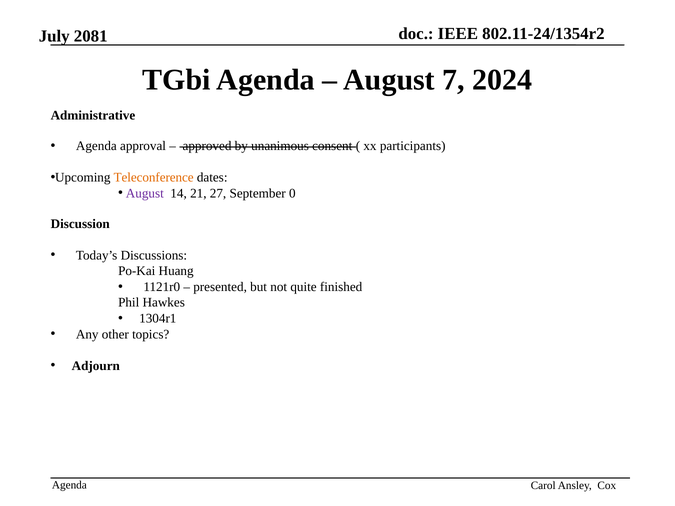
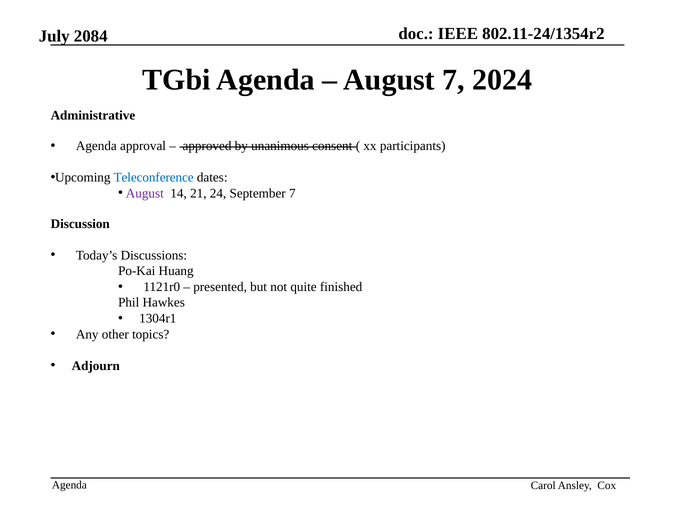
2081: 2081 -> 2084 (91, 36)
Teleconference colour: orange -> blue (154, 178)
27: 27 -> 24 (218, 193)
September 0: 0 -> 7 (292, 193)
